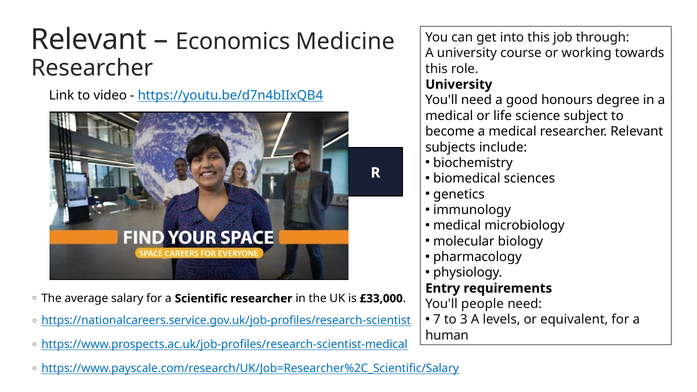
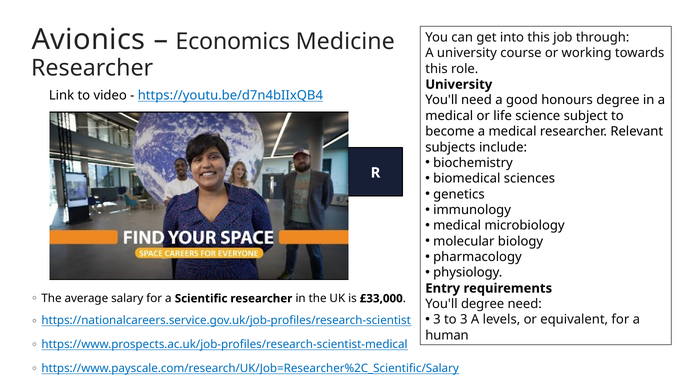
Relevant: Relevant -> Avionics (88, 40)
You'll people: people -> degree (483, 304)
7: 7 -> 3 (437, 320)
